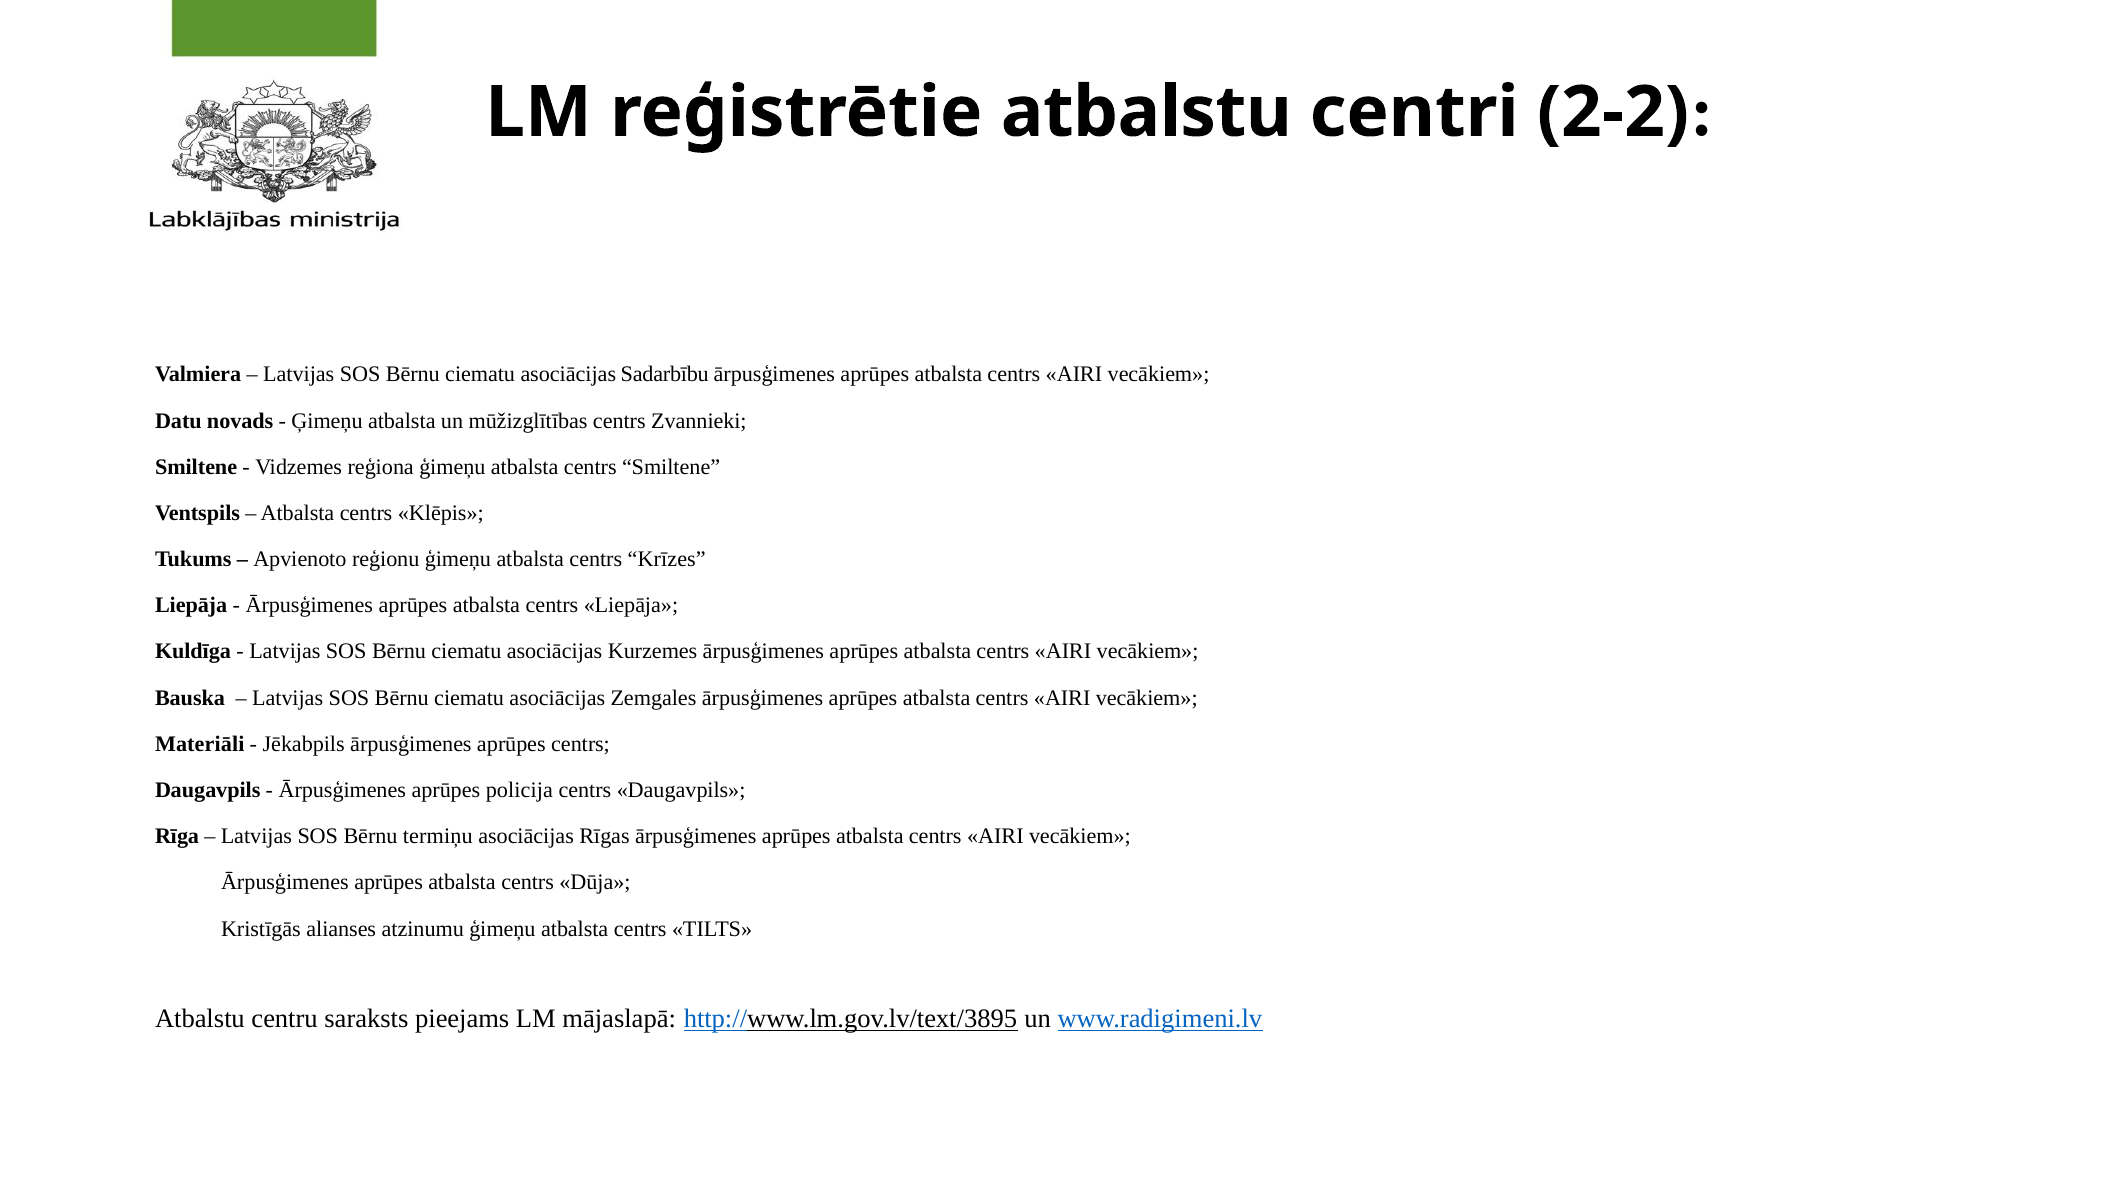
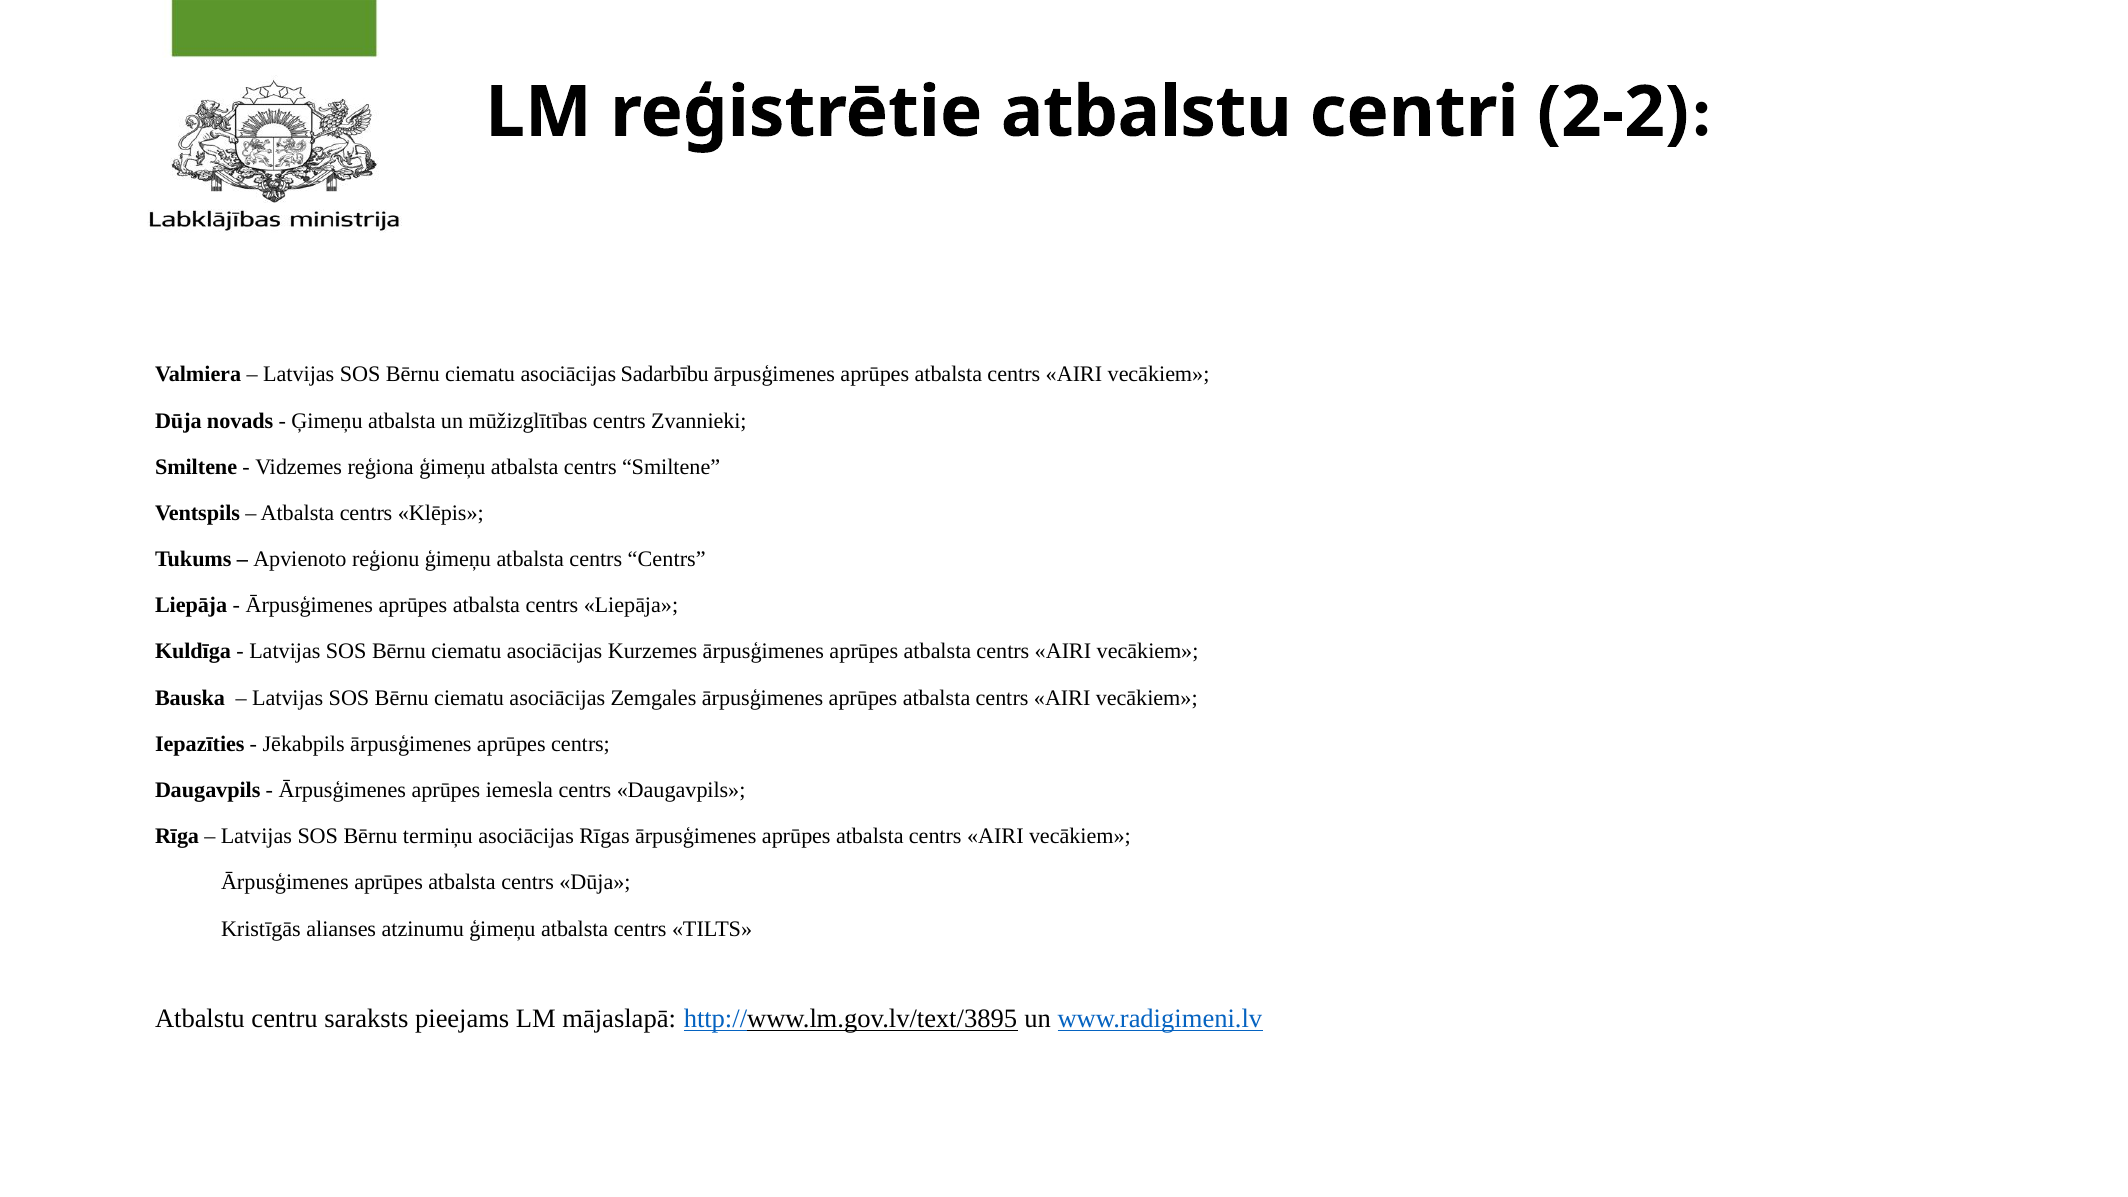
Datu: Datu -> Dūja (178, 421)
centrs Krīzes: Krīzes -> Centrs (667, 559)
Materiāli: Materiāli -> Iepazīties (200, 744)
policija: policija -> iemesla (519, 790)
